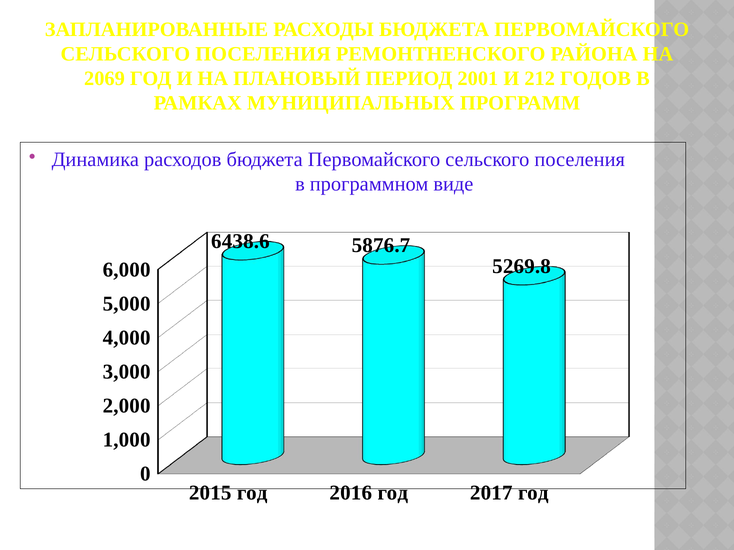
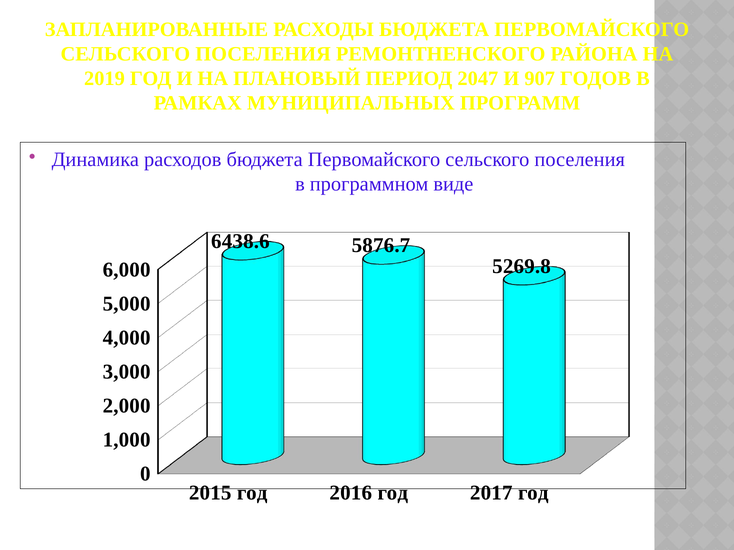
2069: 2069 -> 2019 (104, 78)
2001: 2001 -> 2047 (478, 78)
212: 212 -> 907 (540, 78)
